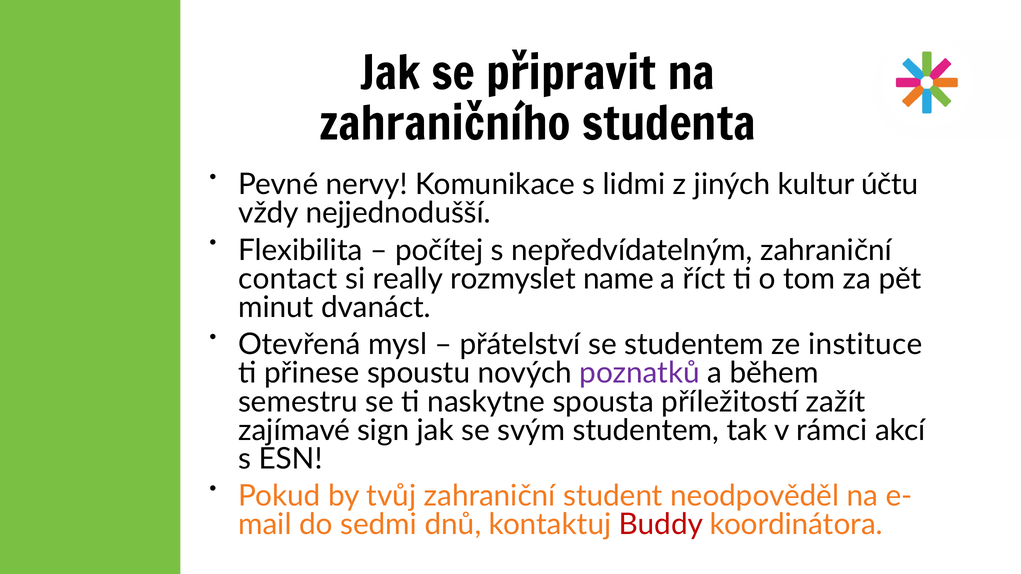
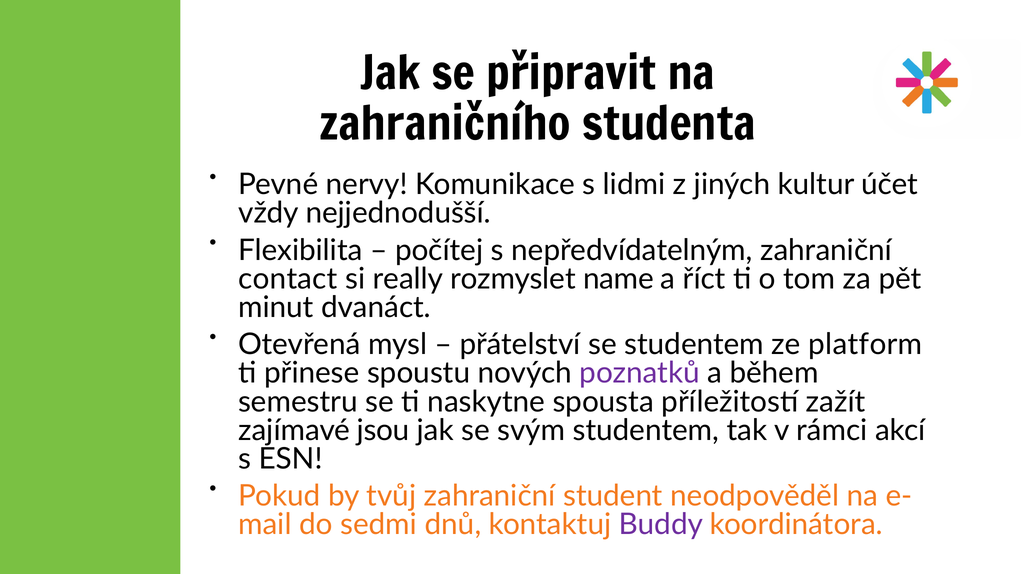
účtu: účtu -> účet (890, 185)
instituce: instituce -> platform (865, 345)
sign: sign -> jsou (383, 431)
Buddy colour: red -> purple (661, 525)
